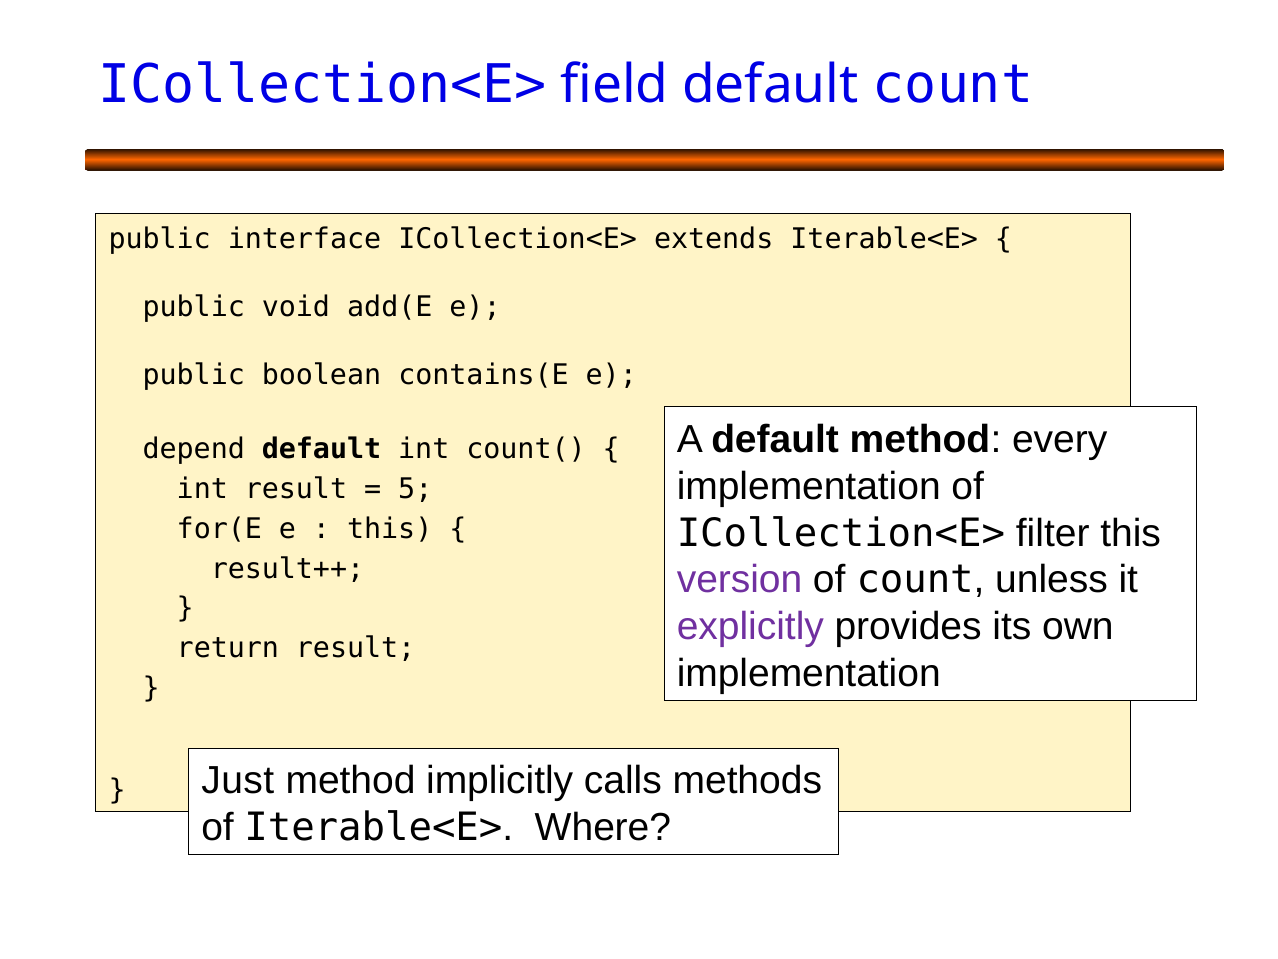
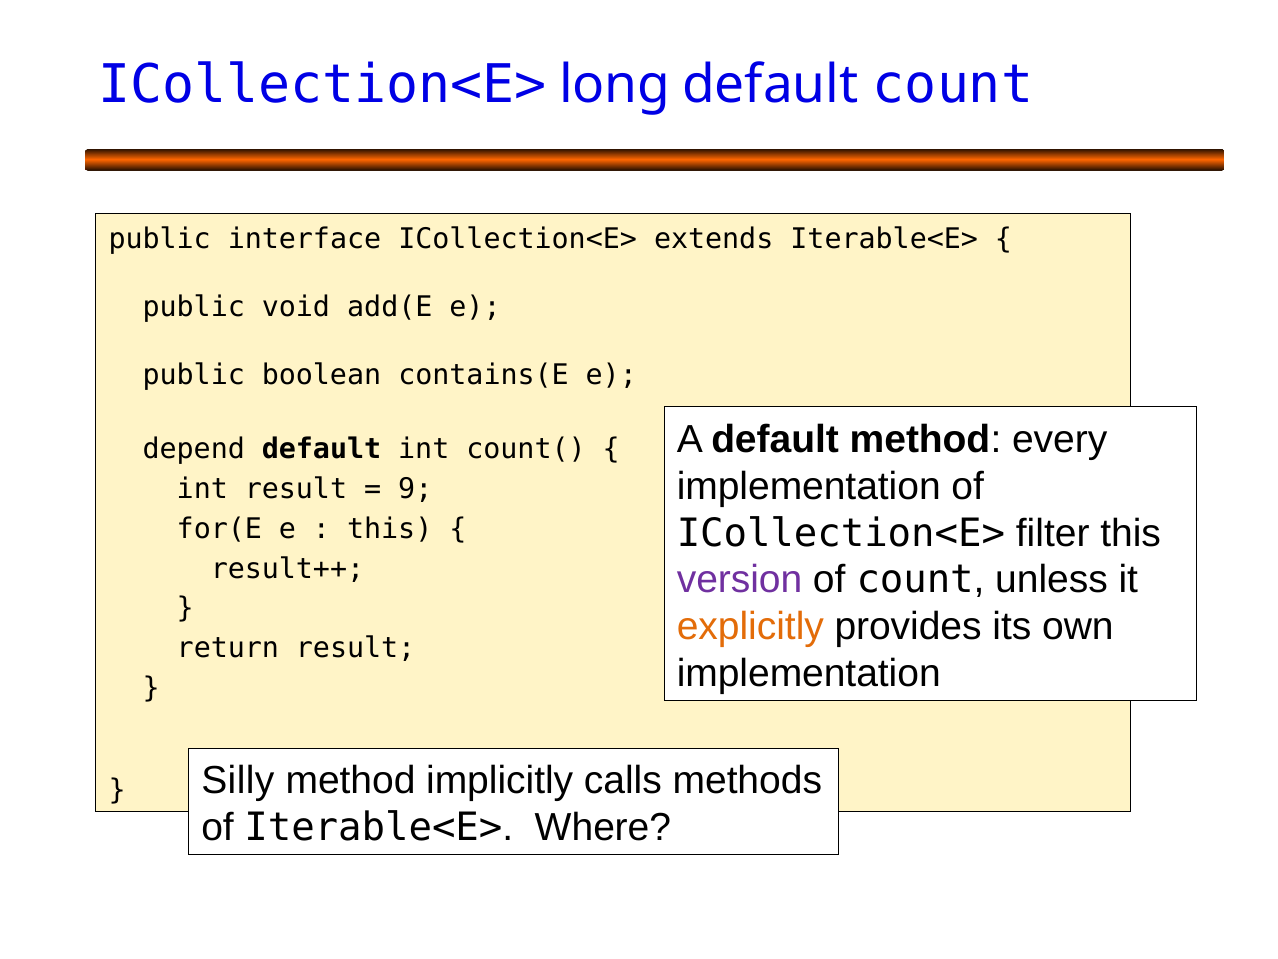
field: field -> long (615, 85)
5: 5 -> 9 (415, 489)
explicitly colour: purple -> orange (750, 627)
Just: Just -> Silly (238, 781)
